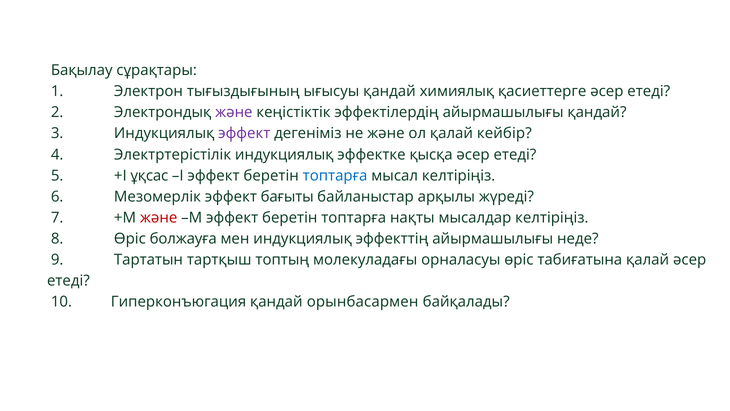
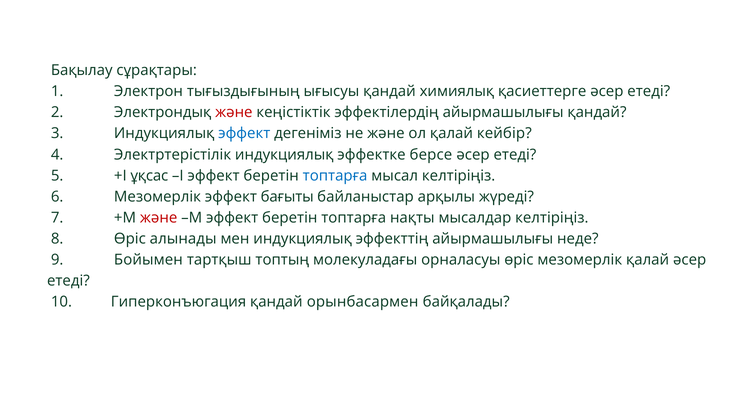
және colour: purple -> red (234, 112)
эффект colour: purple -> blue (244, 133)
қысқа: қысқа -> берсе (431, 154)
болжауға: болжауға -> алынады (183, 239)
Тартатын: Тартатын -> Бойымен (148, 260)
өріс табиғатына: табиғатына -> мезомерлік (580, 260)
